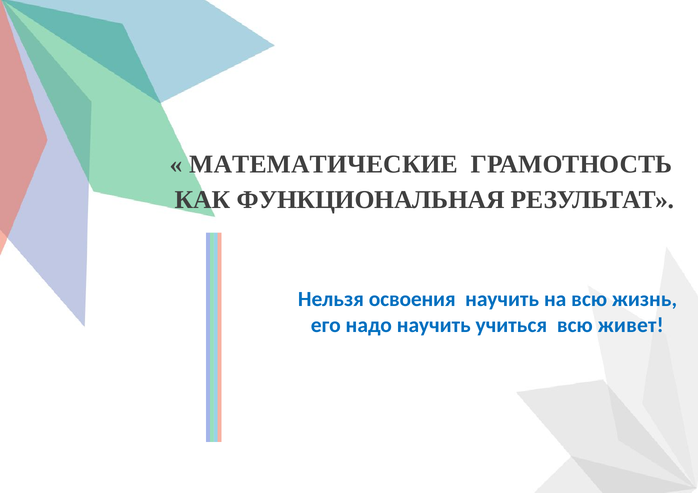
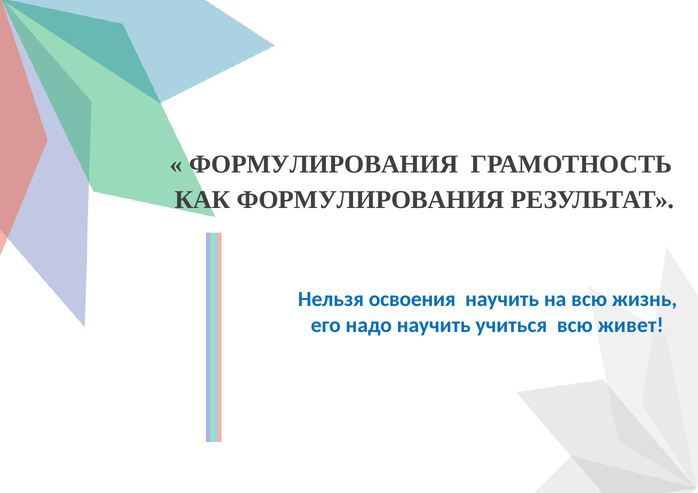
МАТЕМАТИЧЕСКИЕ: МАТЕМАТИЧЕСКИЕ -> ФОРМУЛИРОВАНИЯ (324, 164)
КАК ФУНКЦИОНАЛЬНАЯ: ФУНКЦИОНАЛЬНАЯ -> ФОРМУЛИРОВАНИЯ (371, 200)
